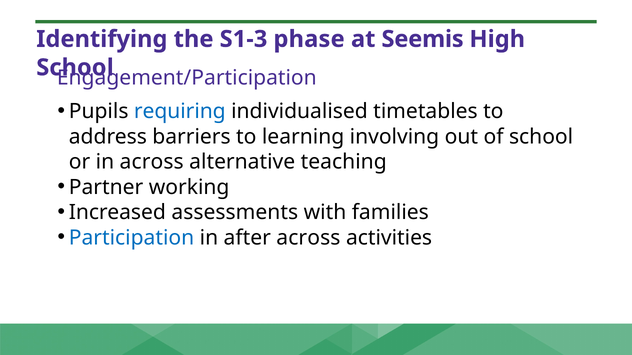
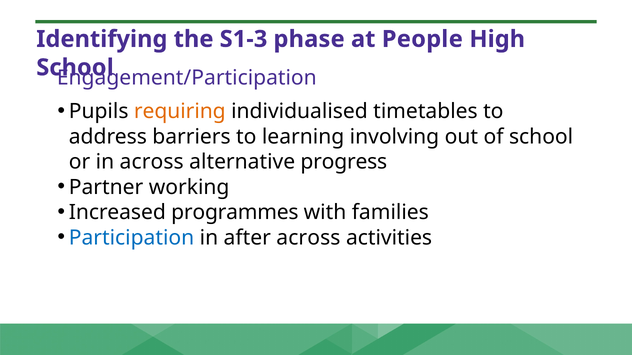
Seemis: Seemis -> People (422, 39)
requiring colour: blue -> orange (180, 112)
teaching: teaching -> progress (344, 162)
assessments: assessments -> programmes (235, 213)
